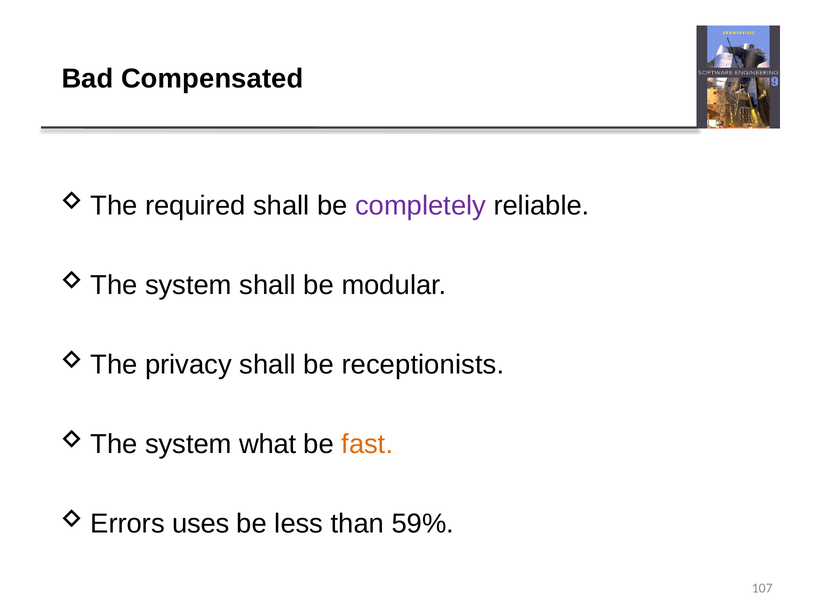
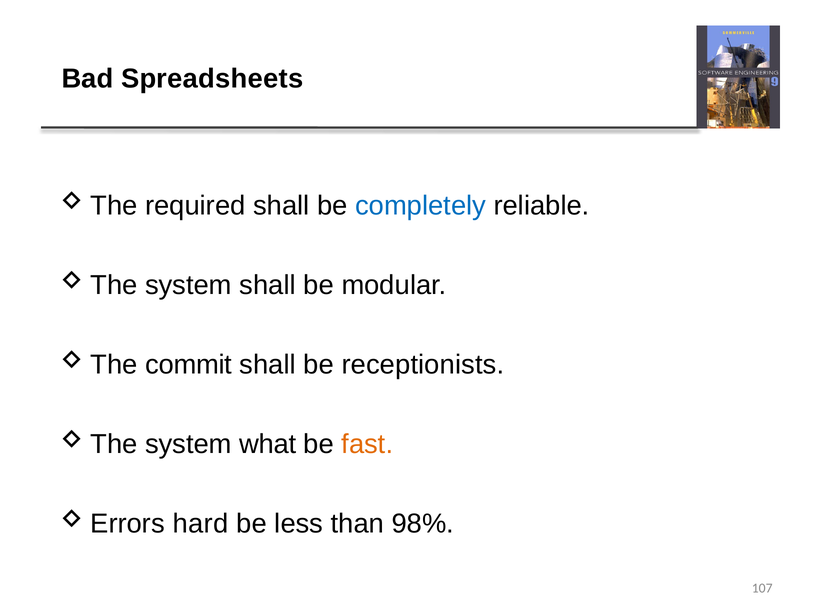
Compensated: Compensated -> Spreadsheets (212, 79)
completely colour: purple -> blue (421, 206)
privacy: privacy -> commit (189, 365)
uses: uses -> hard (200, 524)
59%: 59% -> 98% (423, 524)
